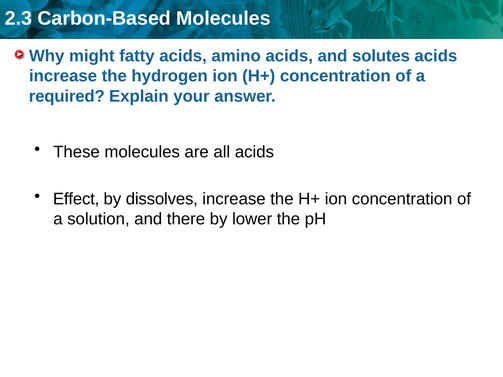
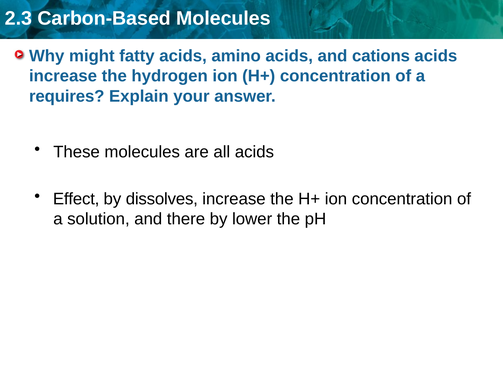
solutes: solutes -> cations (381, 56)
required: required -> requires (67, 96)
